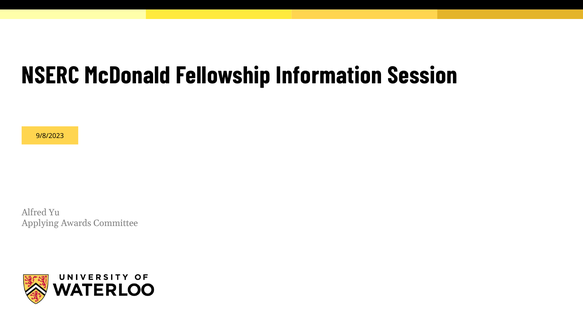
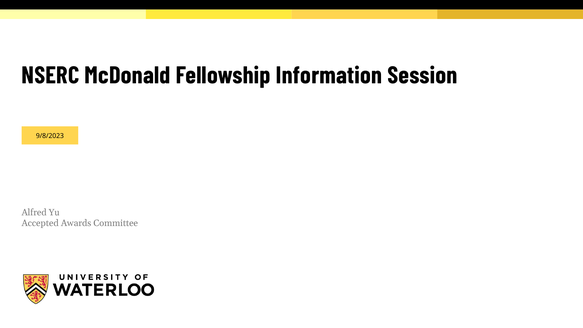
Applying: Applying -> Accepted (40, 223)
